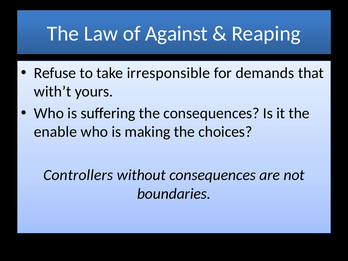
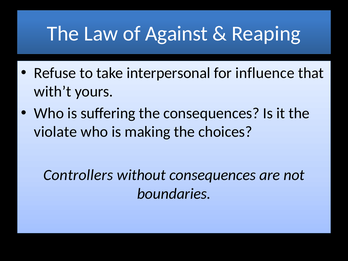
irresponsible: irresponsible -> interpersonal (168, 73)
demands: demands -> influence (265, 73)
enable: enable -> violate (55, 132)
